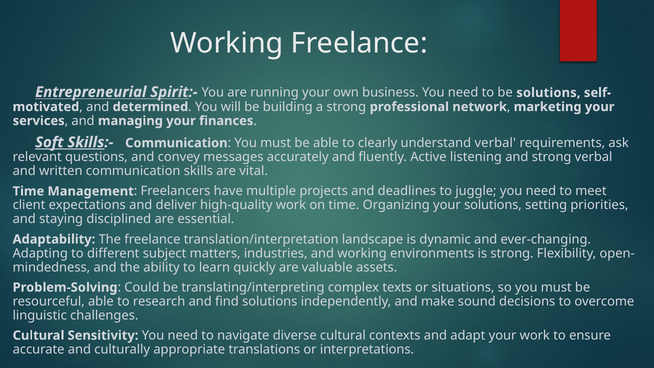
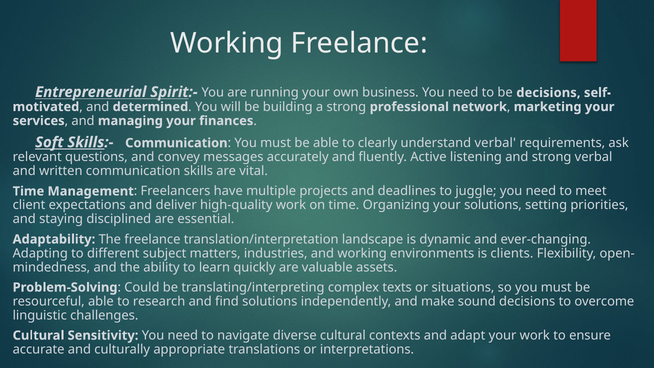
be solutions: solutions -> decisions (548, 93)
is strong: strong -> clients (512, 253)
